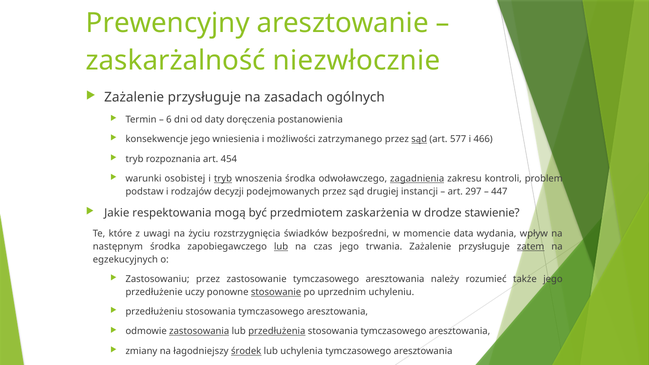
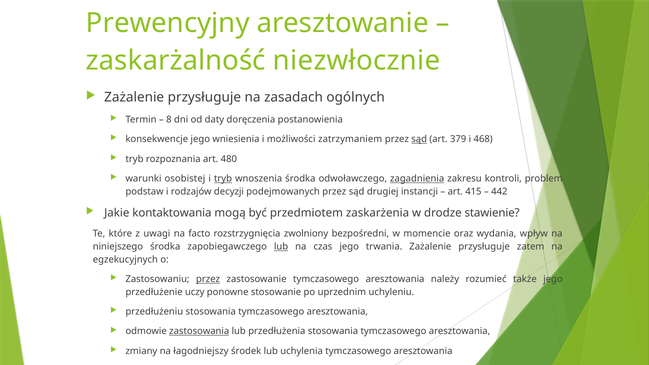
6: 6 -> 8 (169, 120)
zatrzymanego: zatrzymanego -> zatrzymaniem (350, 139)
577: 577 -> 379 (458, 139)
466: 466 -> 468 (483, 139)
454: 454 -> 480 (229, 159)
297: 297 -> 415 (473, 192)
447: 447 -> 442 (499, 192)
respektowania: respektowania -> kontaktowania (172, 213)
życiu: życiu -> facto (199, 234)
świadków: świadków -> zwolniony (306, 234)
data: data -> oraz (464, 234)
następnym: następnym -> niniejszego (118, 247)
zatem underline: present -> none (531, 247)
przez underline: none -> present (208, 279)
stosowanie underline: present -> none (276, 292)
przedłużenia underline: present -> none (277, 331)
środek underline: present -> none (246, 351)
